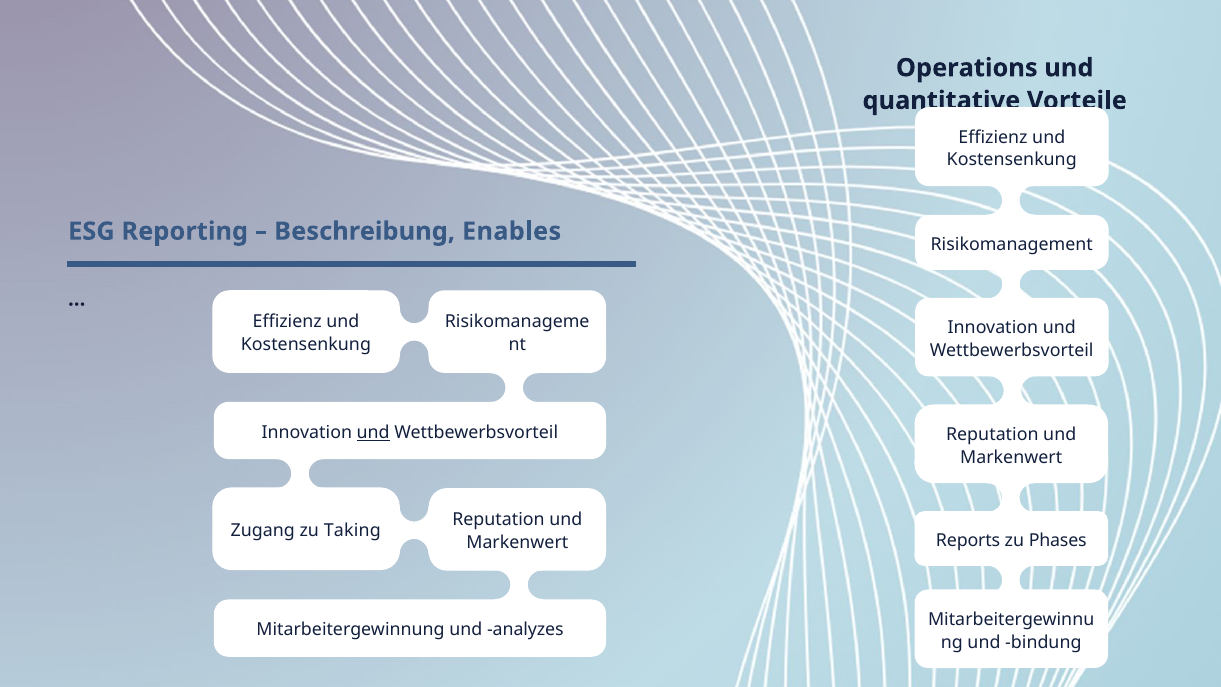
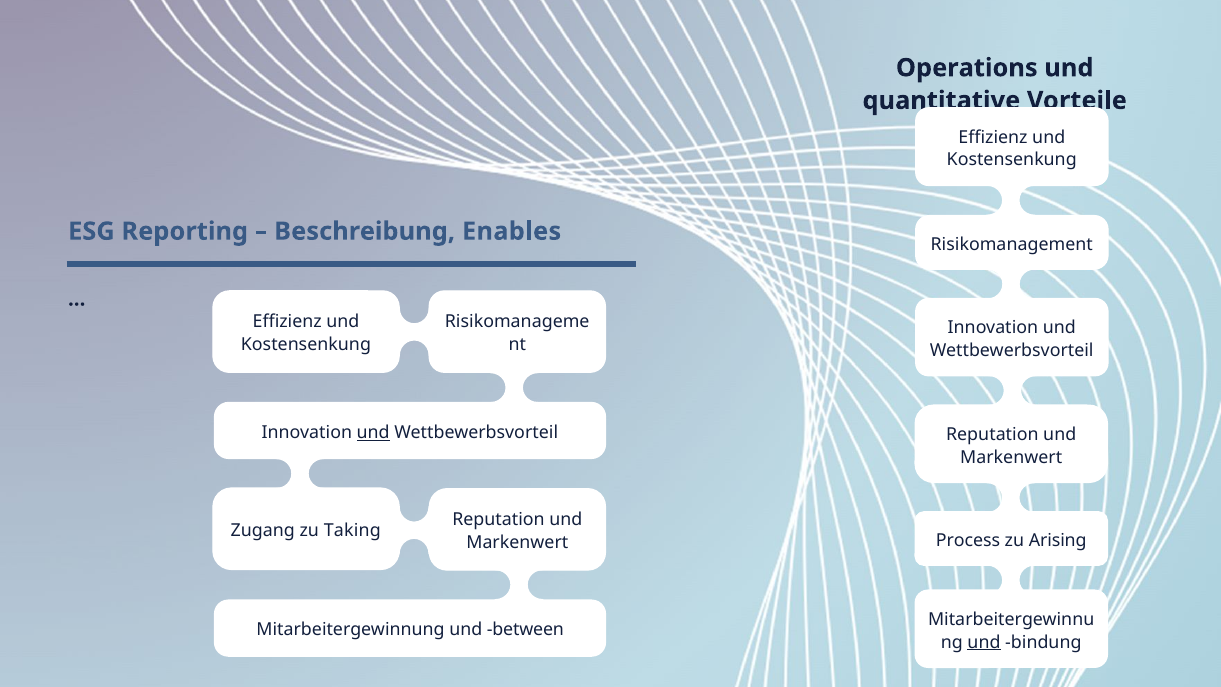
Reports: Reports -> Process (968, 540)
Phases: Phases -> Arising (1058, 540)
analyzes: analyzes -> between (525, 630)
und underline: none -> present (984, 642)
